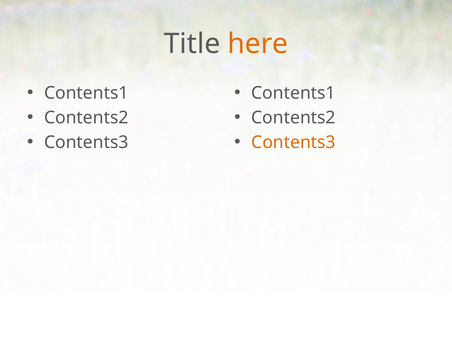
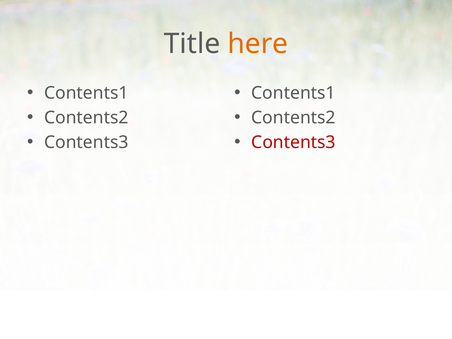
Contents3 colour: orange -> red (293, 142)
